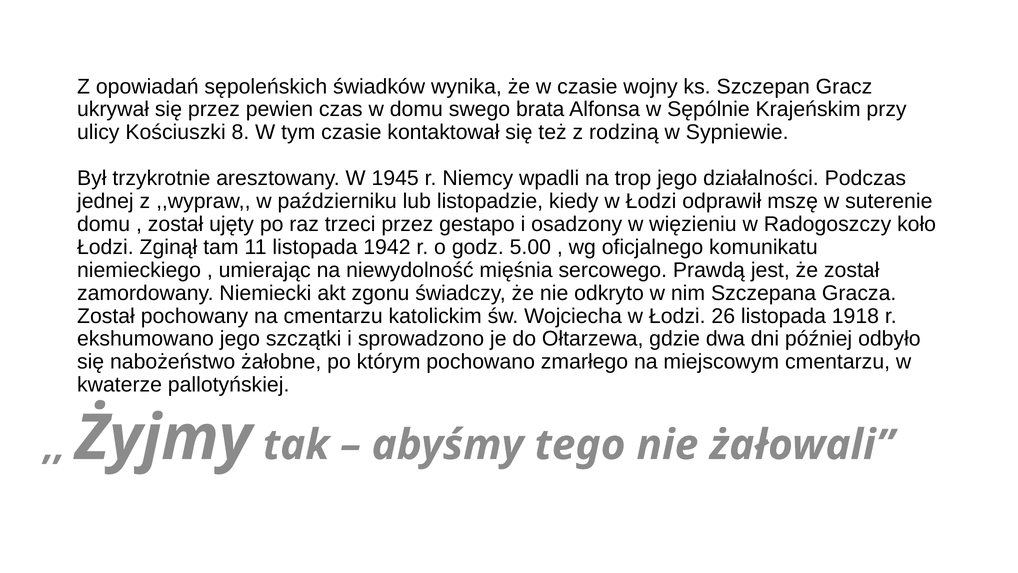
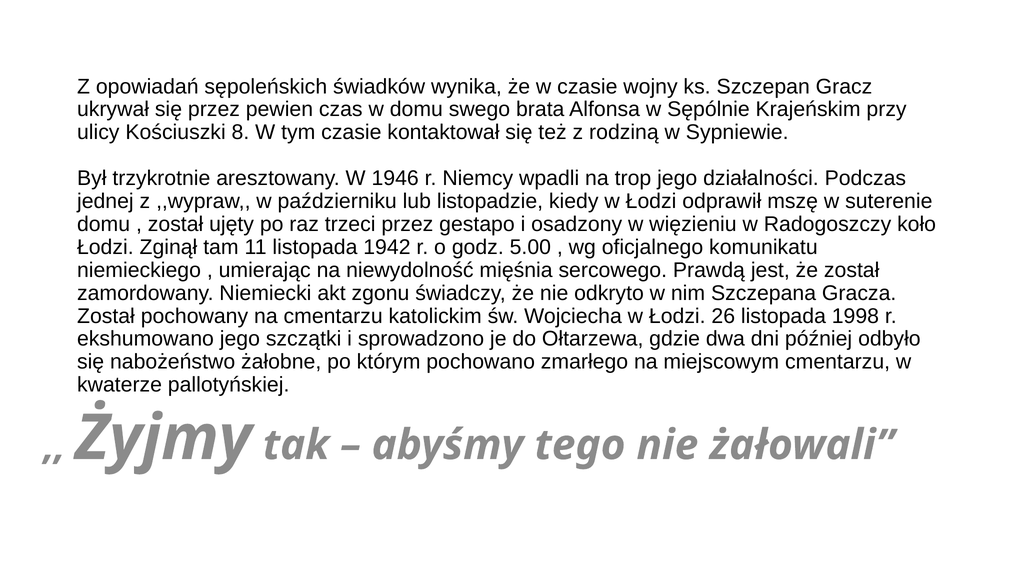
1945: 1945 -> 1946 (395, 178)
1918: 1918 -> 1998 (855, 316)
